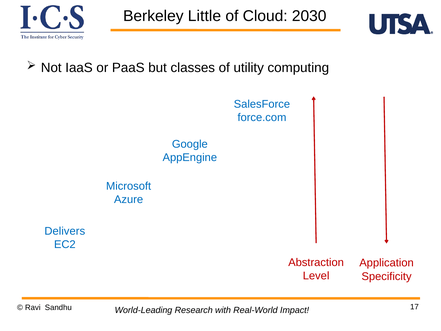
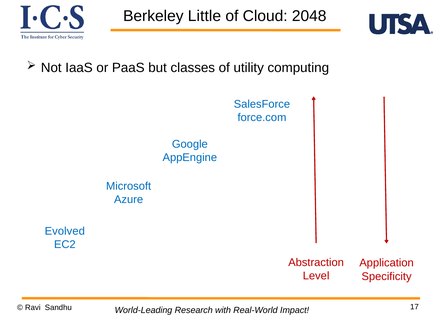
2030: 2030 -> 2048 (309, 16)
Delivers: Delivers -> Evolved (65, 231)
